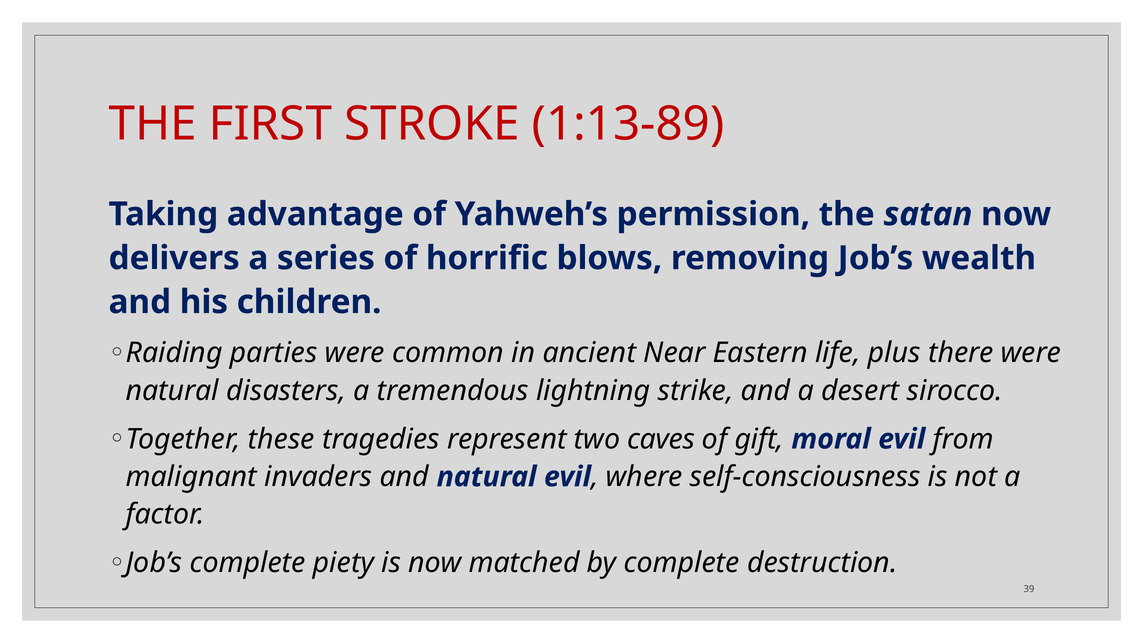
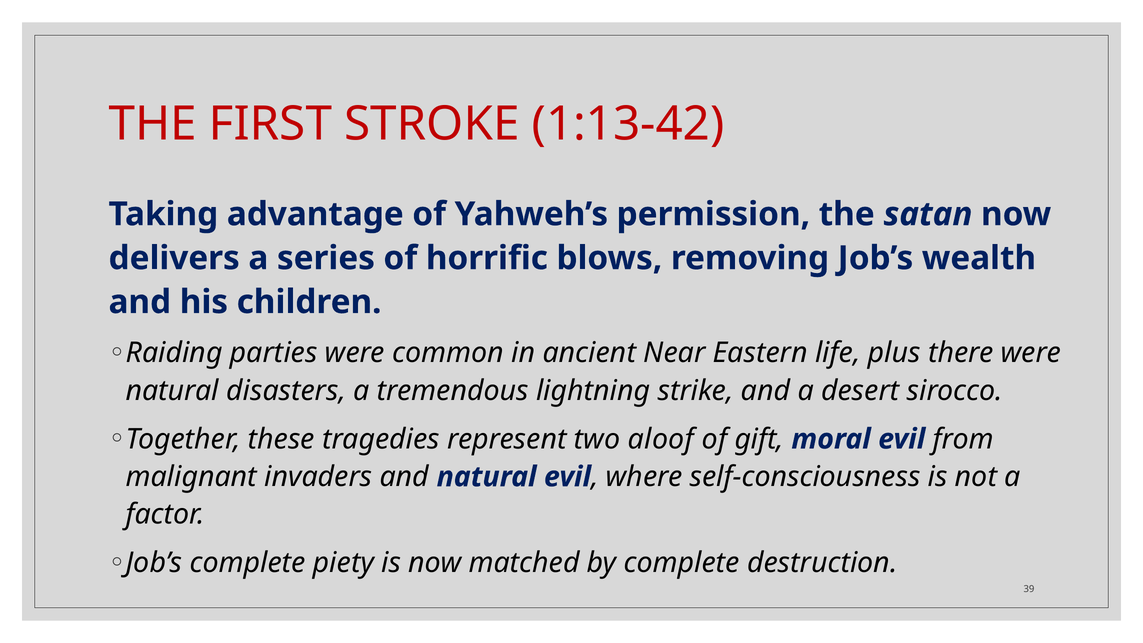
1:13-89: 1:13-89 -> 1:13-42 (628, 124)
caves: caves -> aloof (661, 439)
